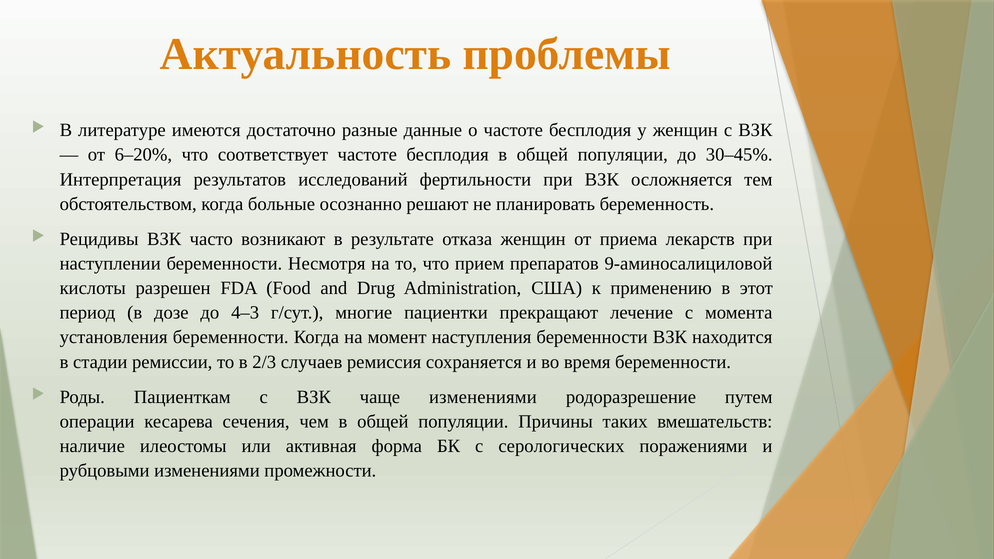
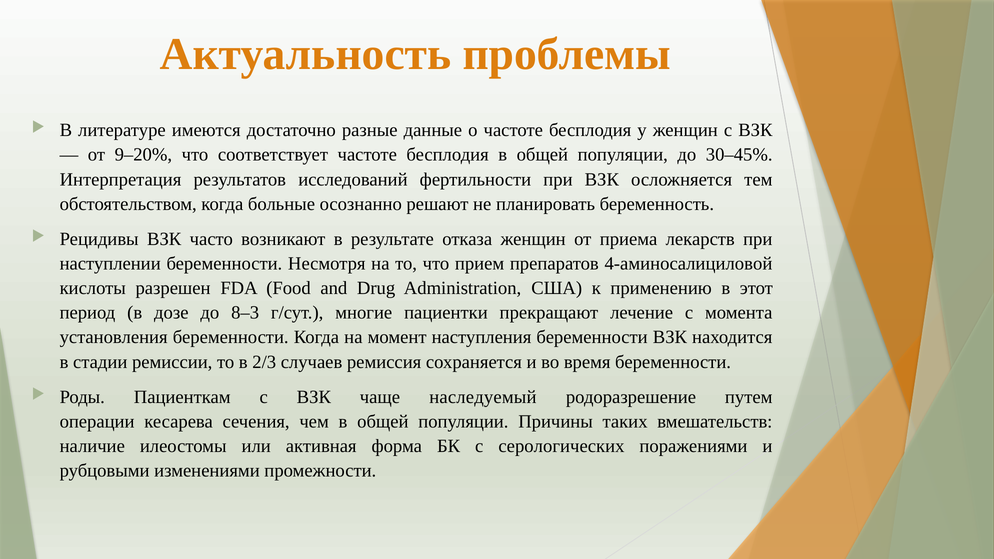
6–20%: 6–20% -> 9–20% (143, 155)
9-аминосалициловой: 9-аминосалициловой -> 4-аминосалициловой (688, 264)
4–3: 4–3 -> 8–3 (245, 313)
чаще изменениями: изменениями -> наследуемый (483, 397)
